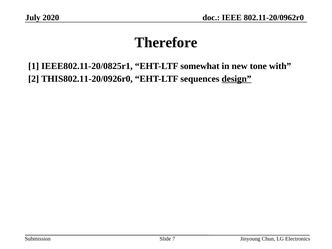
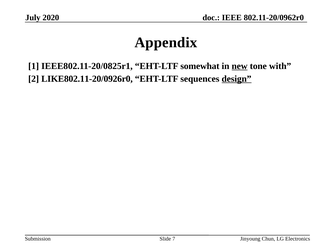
Therefore: Therefore -> Appendix (166, 43)
new underline: none -> present (240, 66)
THIS802.11-20/0926r0: THIS802.11-20/0926r0 -> LIKE802.11-20/0926r0 (87, 79)
